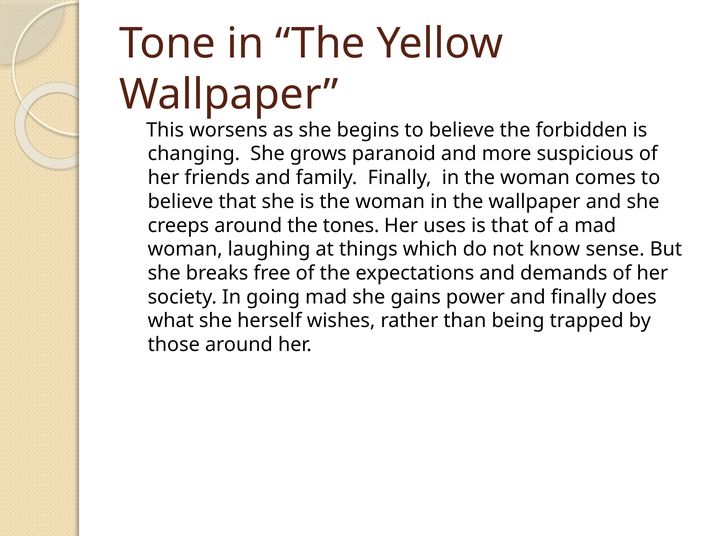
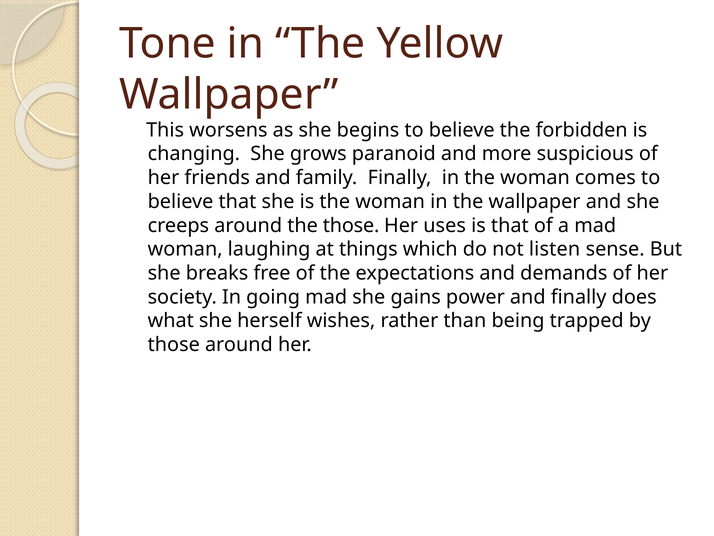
the tones: tones -> those (351, 225)
know: know -> listen (555, 249)
